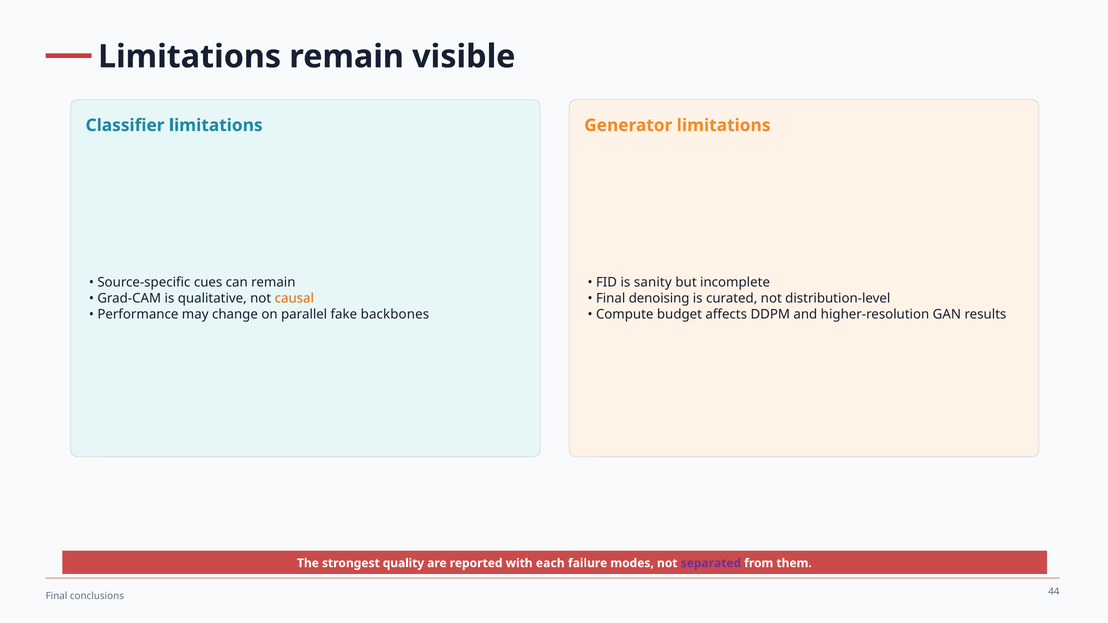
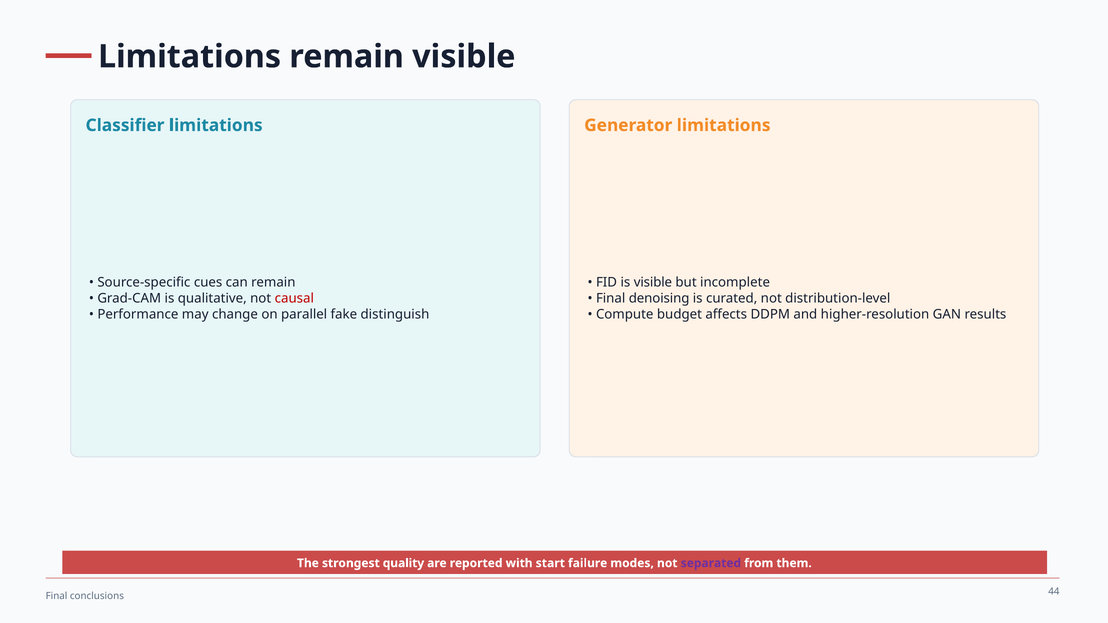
is sanity: sanity -> visible (653, 282)
causal colour: orange -> red (294, 298)
backbones: backbones -> distinguish (395, 314)
each: each -> start (550, 563)
